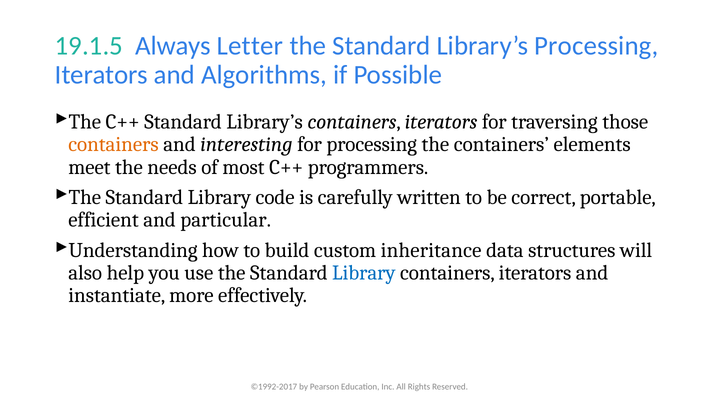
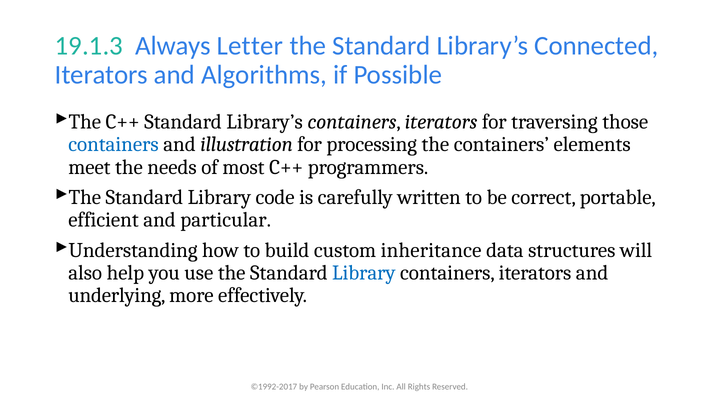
19.1.5: 19.1.5 -> 19.1.3 (89, 46)
Library’s Processing: Processing -> Connected (596, 46)
containers colour: orange -> blue (113, 144)
interesting: interesting -> illustration (247, 144)
instantiate: instantiate -> underlying (117, 295)
